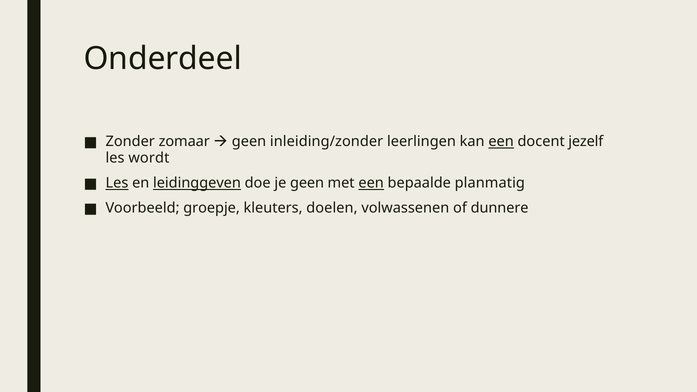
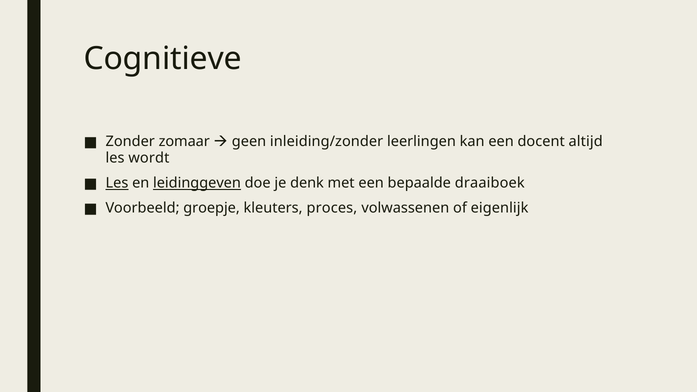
Onderdeel: Onderdeel -> Cognitieve (163, 59)
een underline: present -> none (501, 142)
jezelf: jezelf -> altijd (586, 142)
je geen: geen -> denk (307, 183)
een underline: present -> none (371, 183)
planmatig: planmatig -> draaiboek (490, 183)
doelen: doelen -> proces (332, 208)
dunnere: dunnere -> eigenlijk (500, 208)
